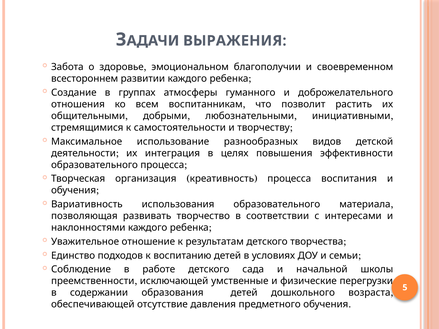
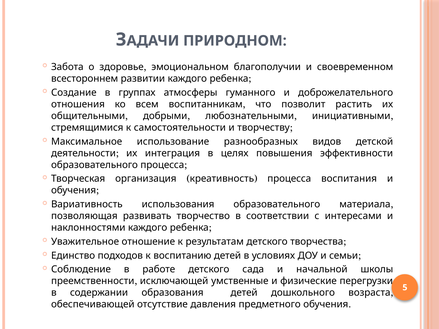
ВЫРАЖЕНИЯ: ВЫРАЖЕНИЯ -> ПРИРОДНОМ (235, 41)
